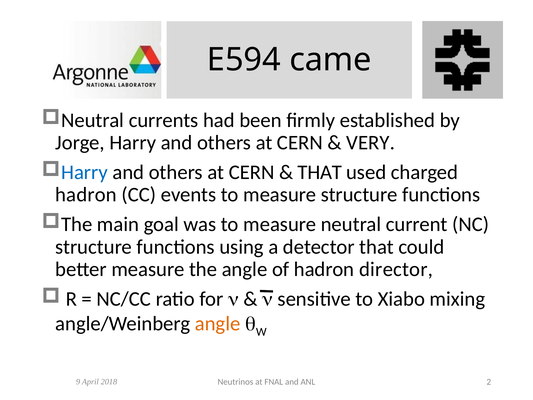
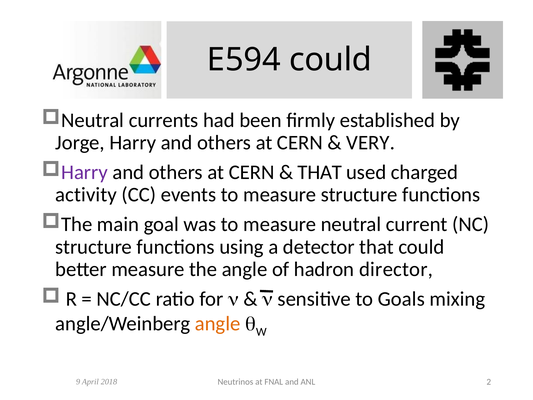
E594 came: came -> could (331, 60)
Harry colour: blue -> purple (84, 172)
hadron: hadron -> activity (86, 195)
Xiabo: Xiabo -> Goals (401, 299)
